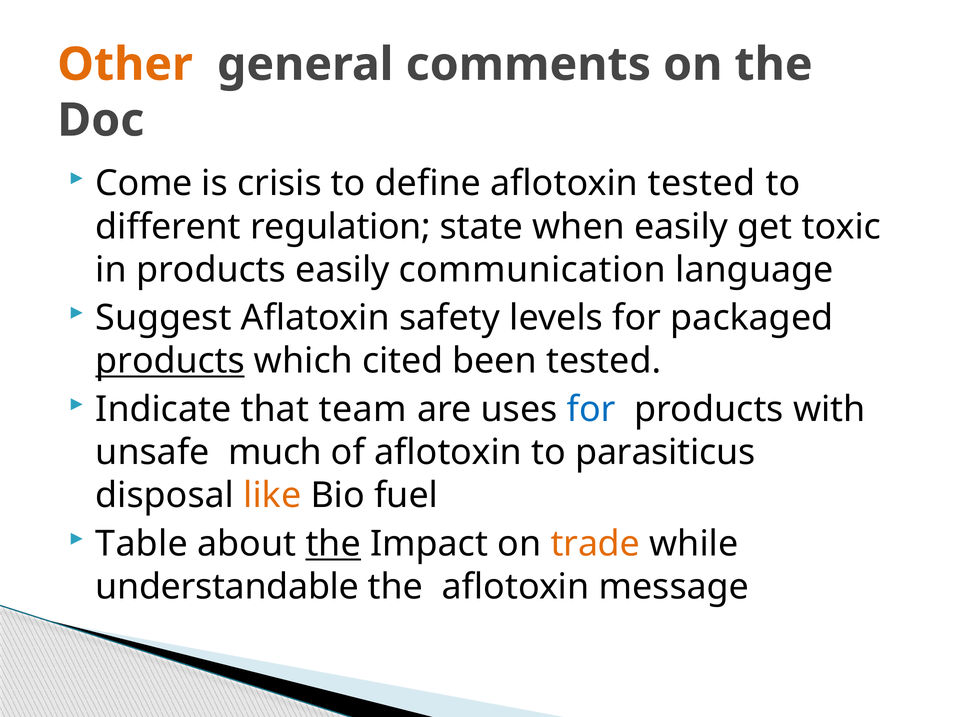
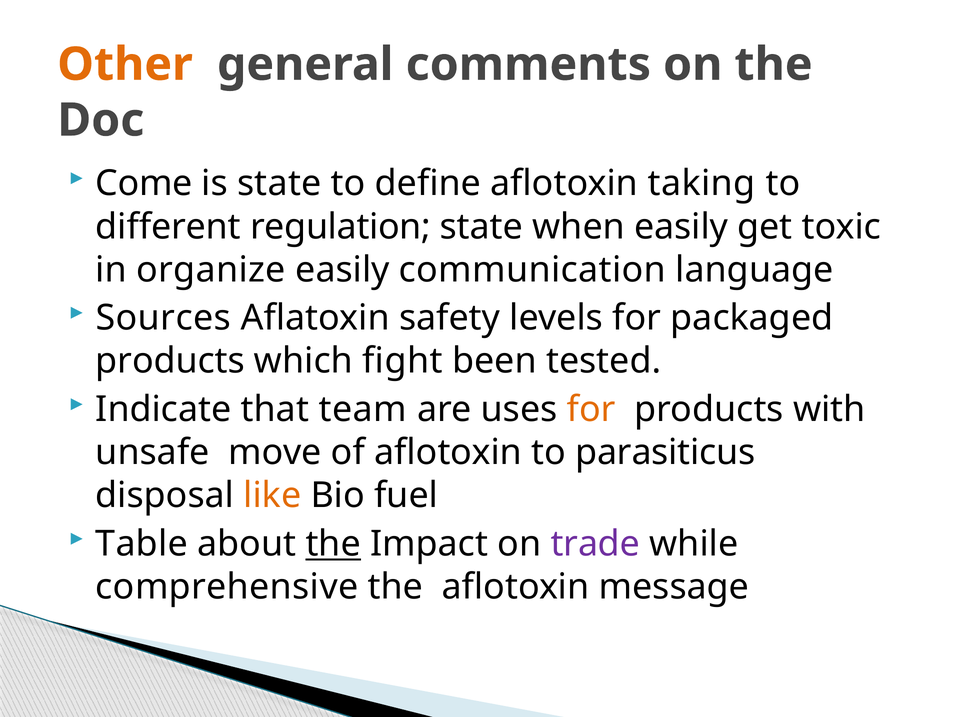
is crisis: crisis -> state (279, 184)
aflotoxin tested: tested -> taking (702, 184)
in products: products -> organize (211, 270)
Suggest: Suggest -> Sources (163, 318)
products underline: present -> none (170, 361)
cited: cited -> fight (402, 361)
for colour: blue -> orange (591, 410)
much: much -> move (275, 453)
trade colour: orange -> purple (595, 544)
understandable: understandable -> comprehensive (227, 587)
